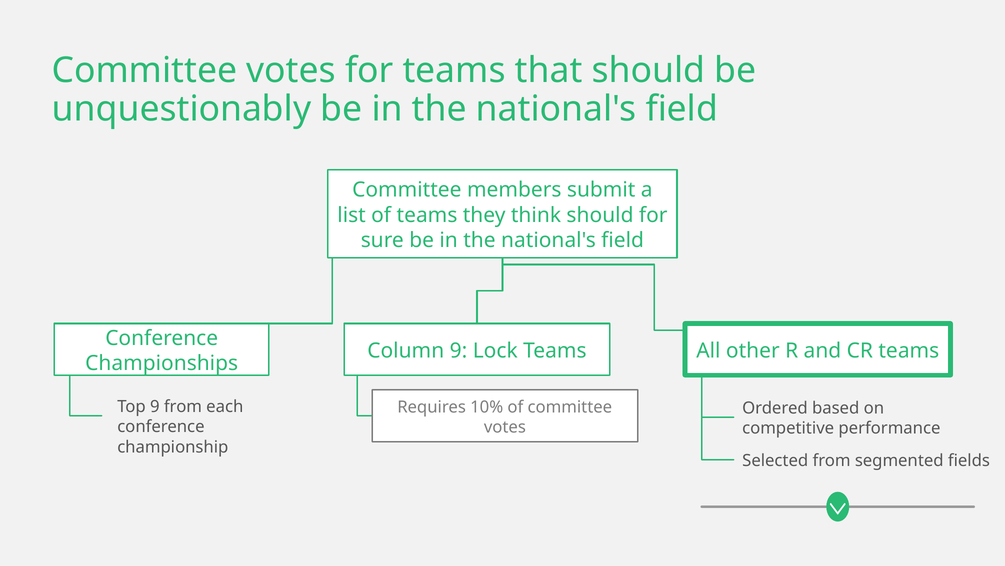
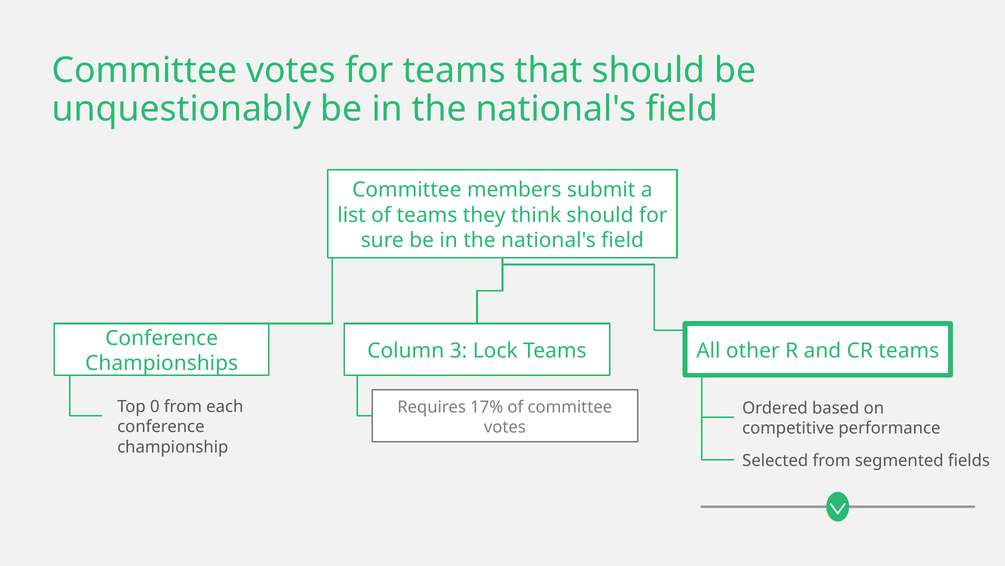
Column 9: 9 -> 3 (458, 350)
Top 9: 9 -> 0 (155, 406)
10%: 10% -> 17% (487, 406)
